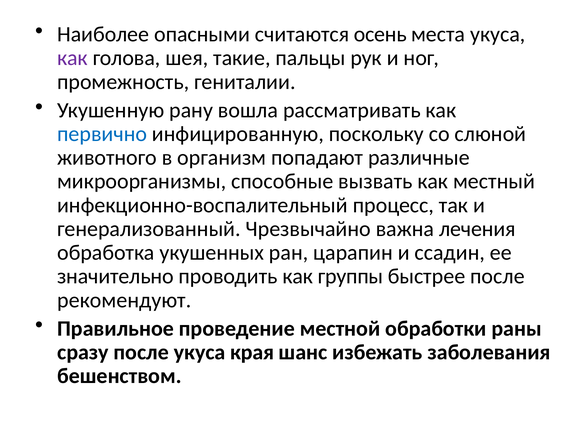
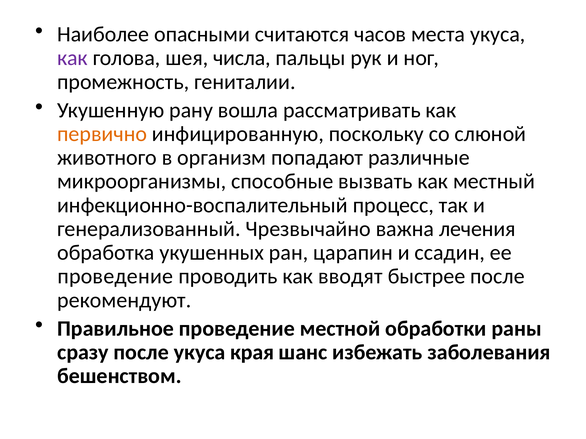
осень: осень -> часов (380, 34)
такие: такие -> числа (242, 58)
первично colour: blue -> orange (102, 134)
значительно: значительно -> проведение (115, 277)
группы: группы -> вводят (350, 277)
